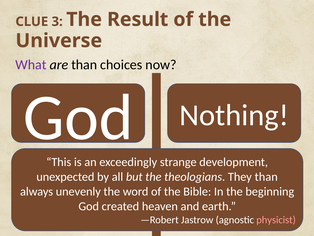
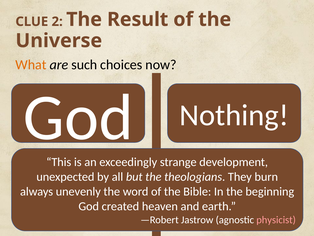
3: 3 -> 2 (57, 22)
What colour: purple -> orange (31, 65)
are than: than -> such (84, 65)
They than: than -> burn (266, 177)
